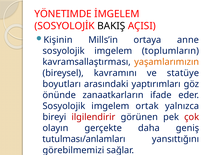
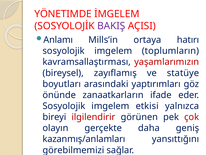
BAKIŞ colour: black -> purple (111, 26)
Kişinin: Kişinin -> Anlamı (58, 40)
anne: anne -> hatırı (188, 40)
yaşamlarımızın colour: orange -> red (167, 62)
kavramını: kavramını -> zayıflamış (115, 73)
ortak: ortak -> etkisi (147, 106)
tutulması/anlamları: tutulması/anlamları -> kazanmış/anlamları (84, 139)
